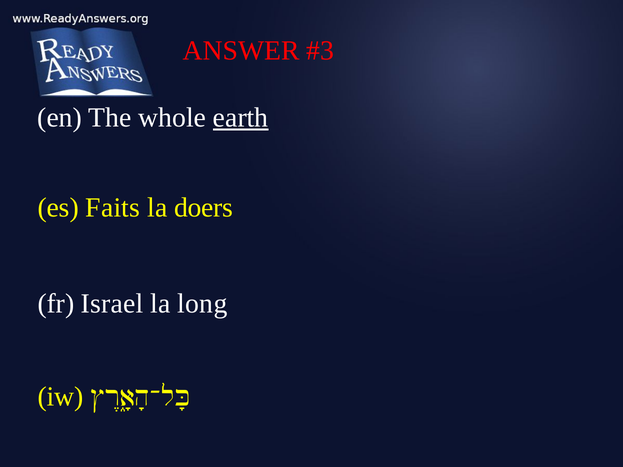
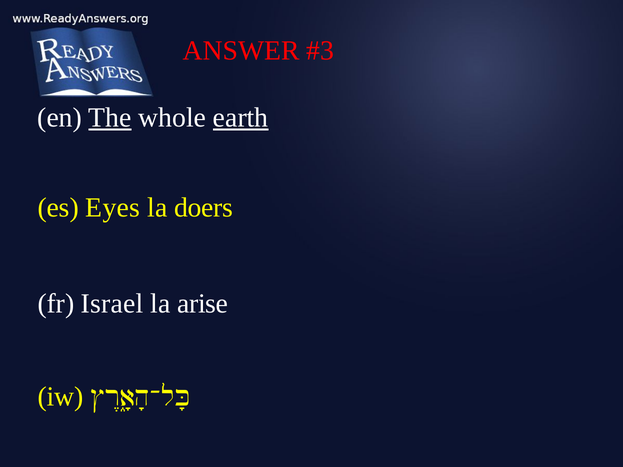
The underline: none -> present (110, 118)
Faits: Faits -> Eyes (113, 208)
long: long -> arise (203, 304)
